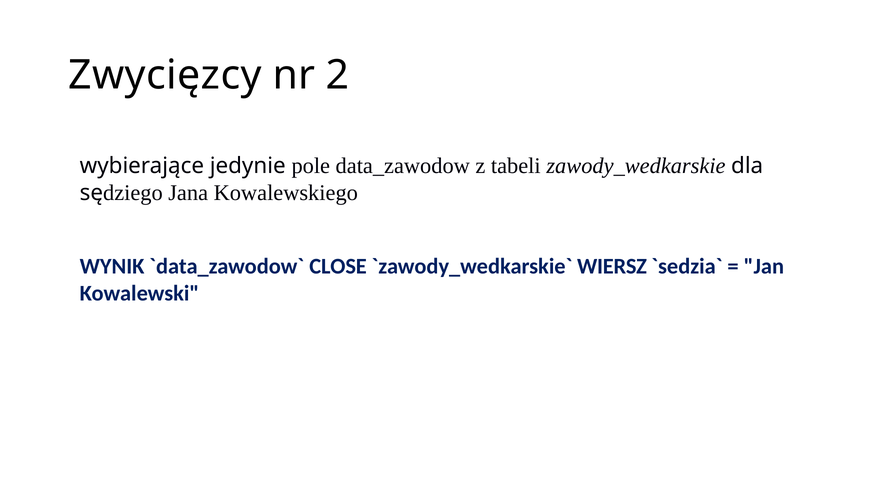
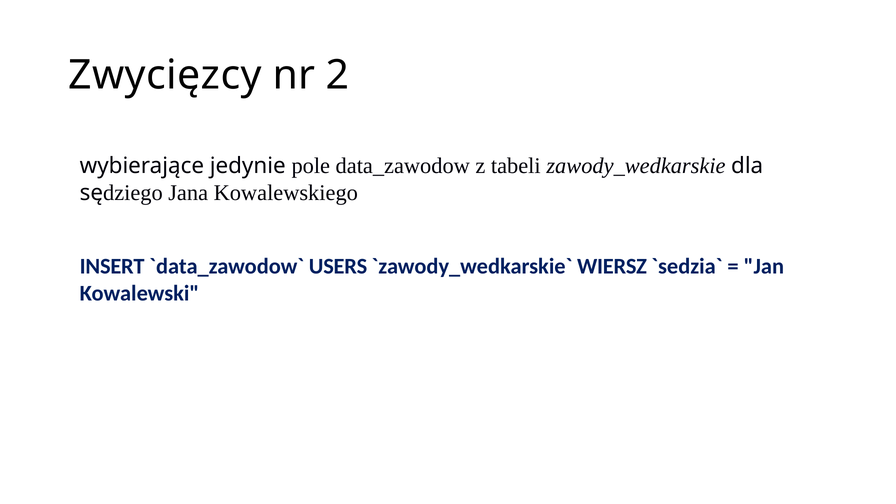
WYNIK: WYNIK -> INSERT (112, 266)
CLOSE: CLOSE -> USERS (338, 266)
